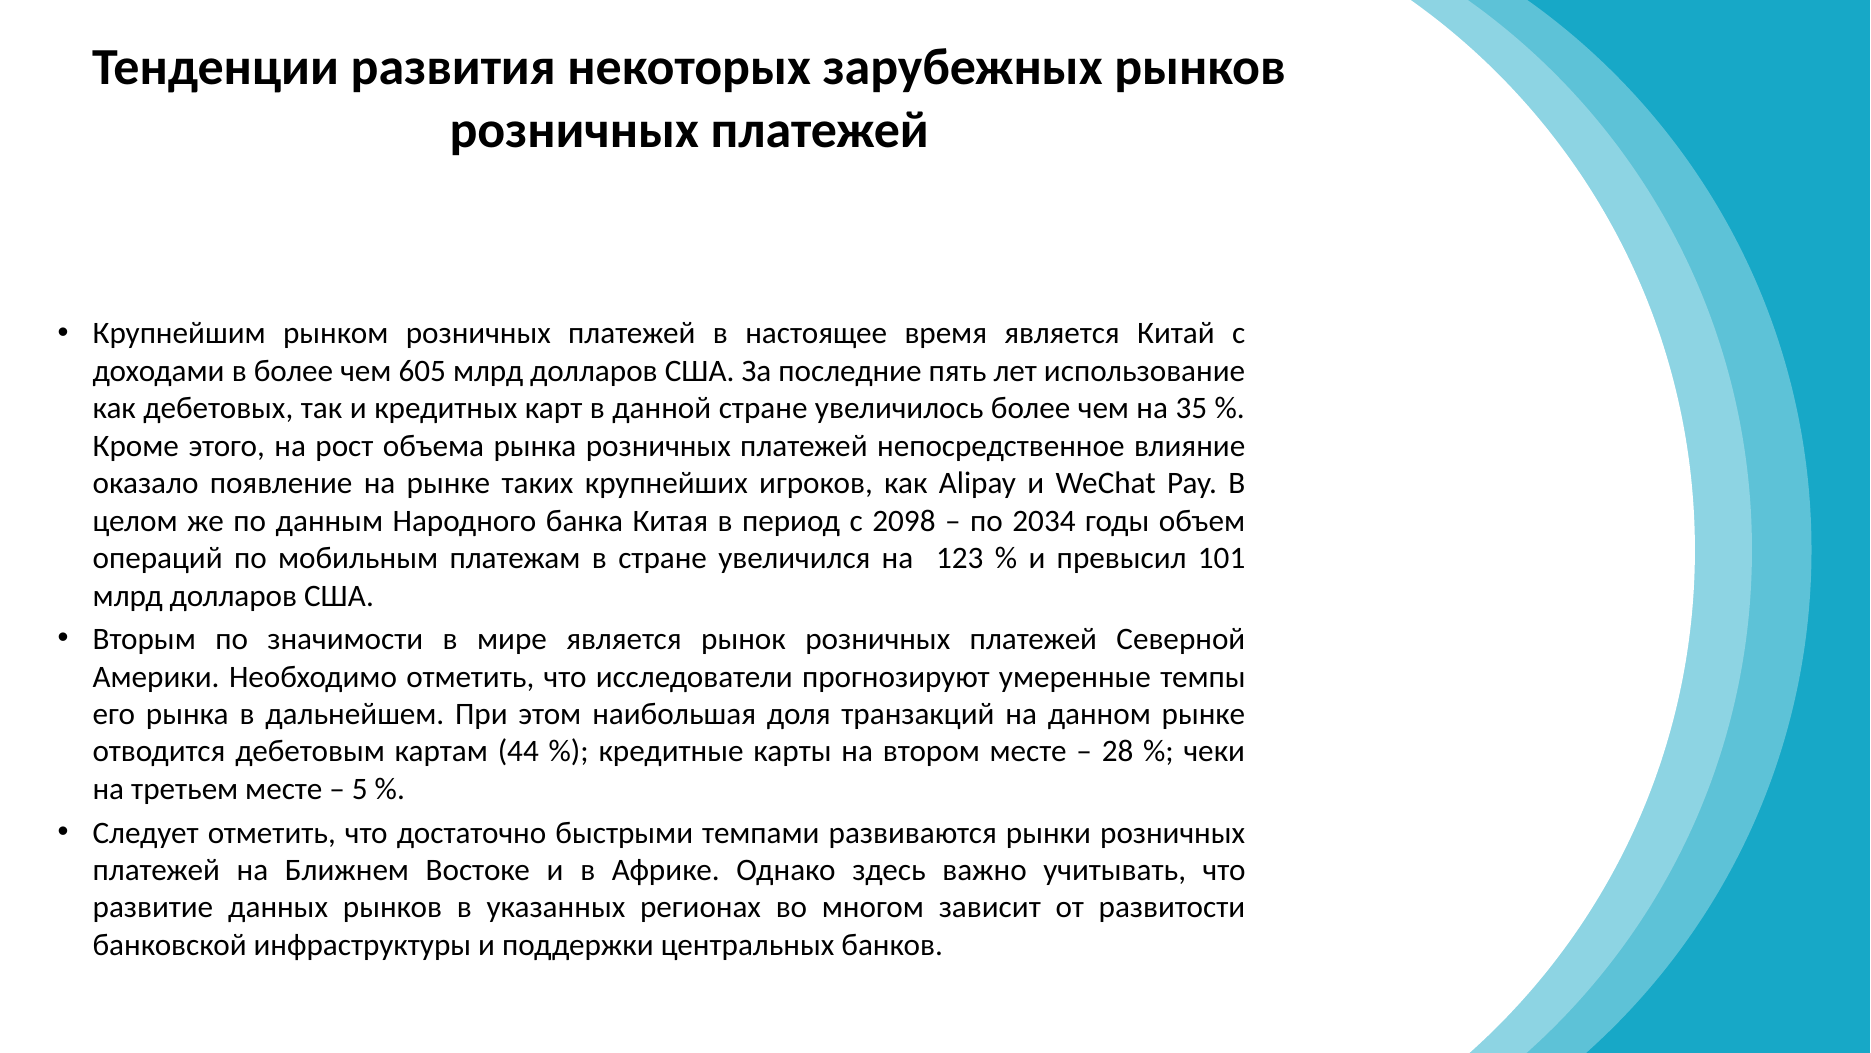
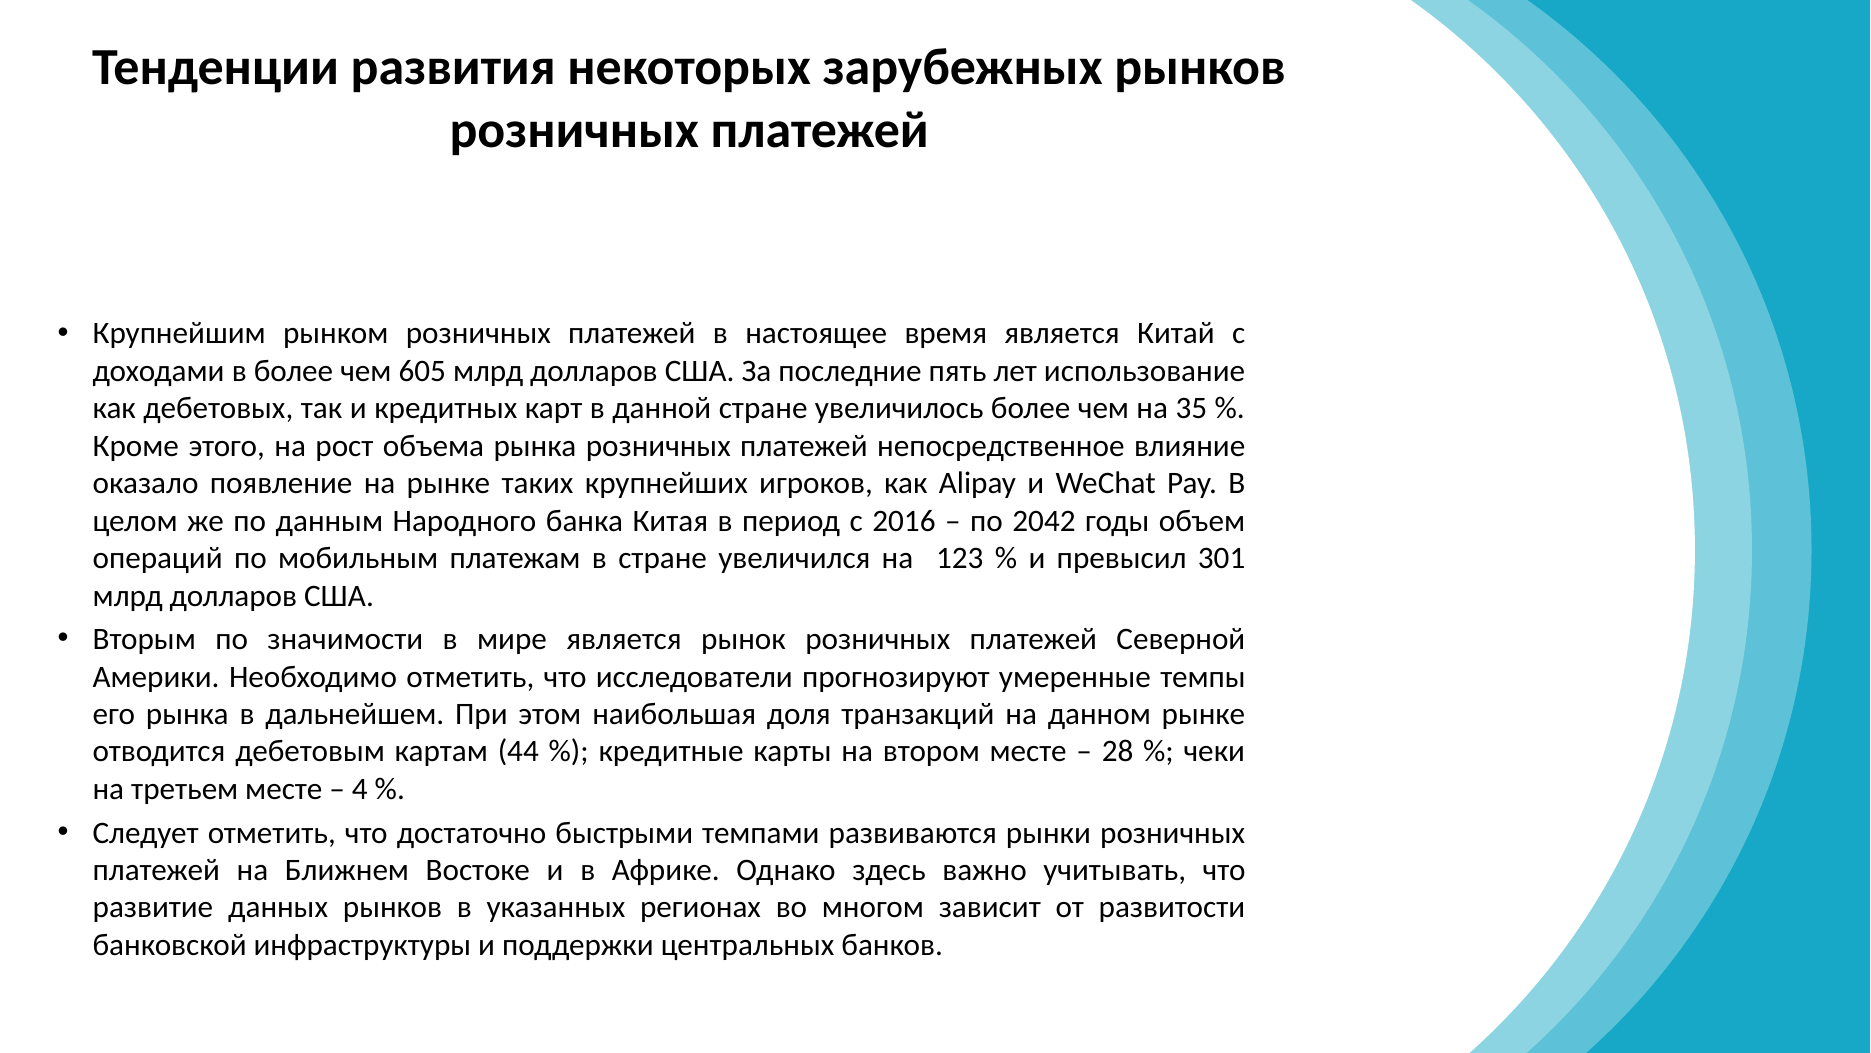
2098: 2098 -> 2016 (904, 521)
2034: 2034 -> 2042 (1044, 521)
101: 101 -> 301 (1222, 558)
5: 5 -> 4 (360, 789)
